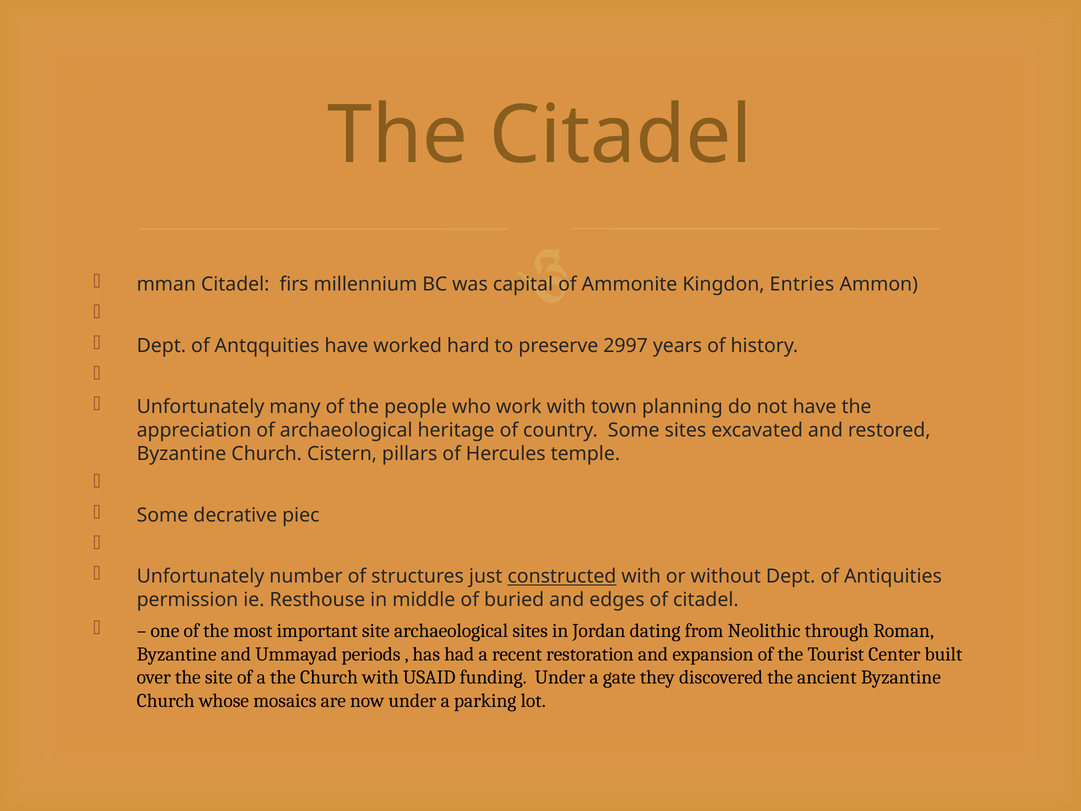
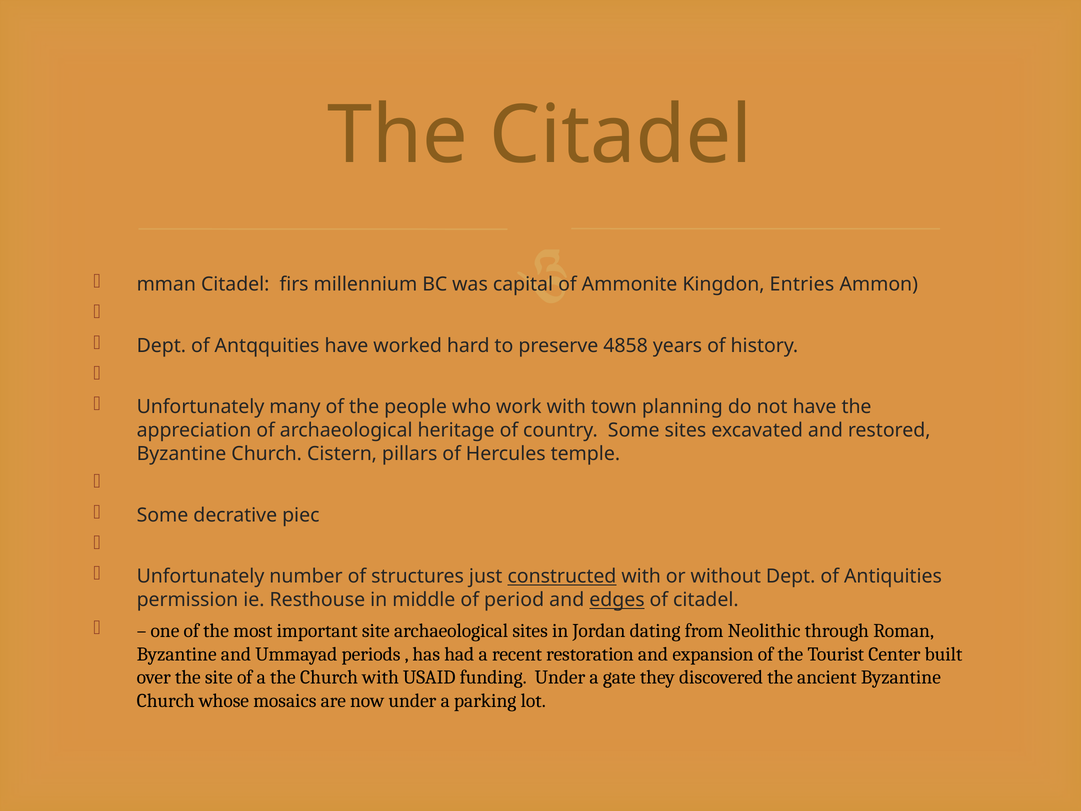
2997: 2997 -> 4858 (626, 346)
buried: buried -> period (514, 600)
edges underline: none -> present (617, 600)
